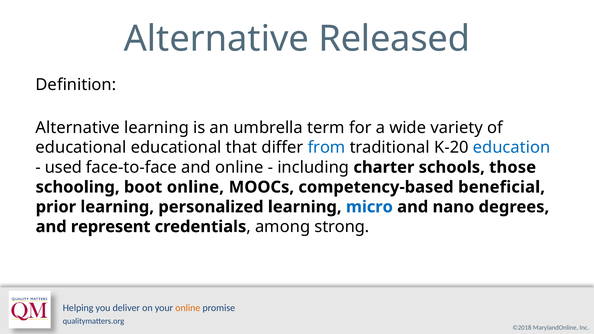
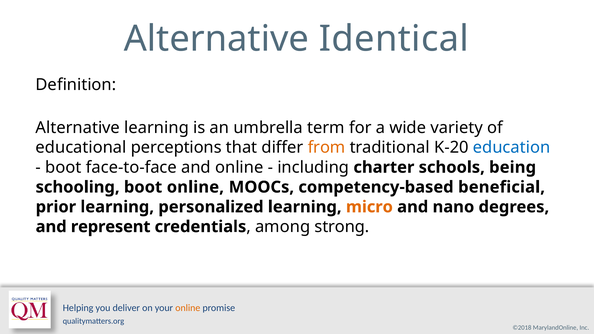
Released: Released -> Identical (394, 39)
educational educational: educational -> perceptions (176, 148)
from colour: blue -> orange (327, 148)
used: used -> boot (63, 167)
those: those -> being (513, 167)
micro colour: blue -> orange (369, 207)
